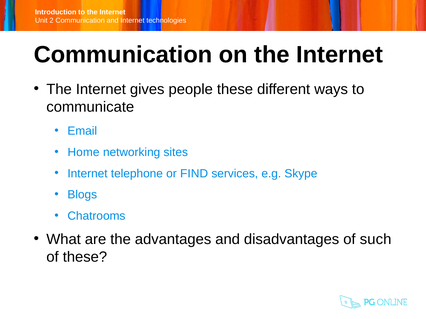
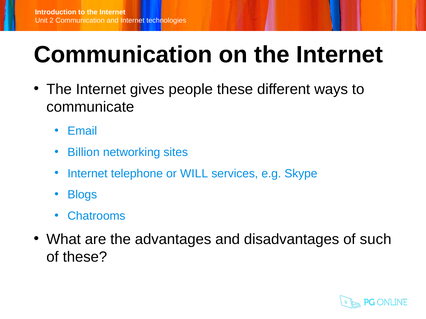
Home: Home -> Billion (84, 152)
FIND: FIND -> WILL (194, 174)
